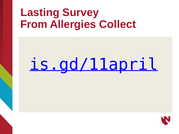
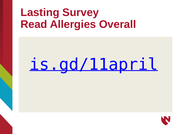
From: From -> Read (34, 24)
Collect: Collect -> Overall (118, 24)
